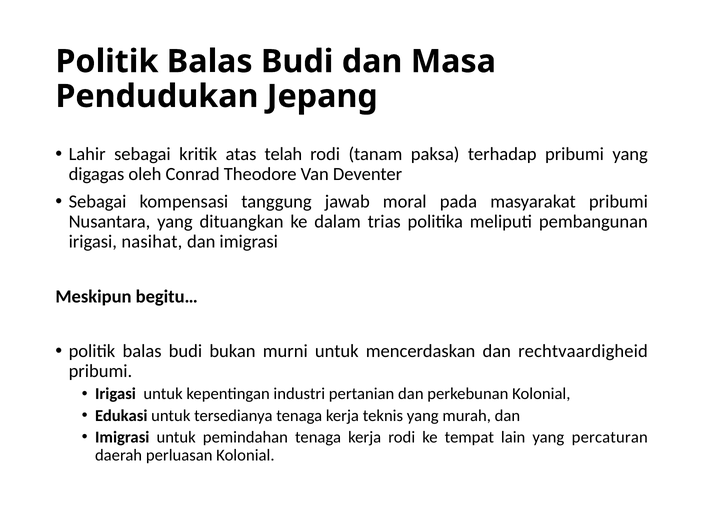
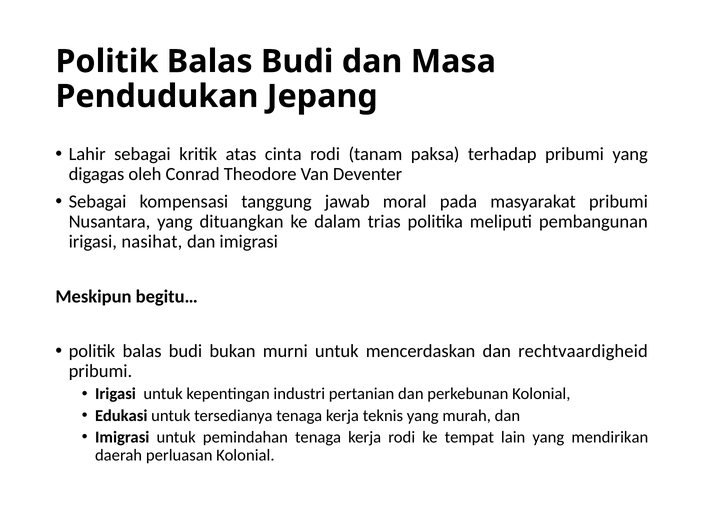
telah: telah -> cinta (283, 154)
percaturan: percaturan -> mendirikan (610, 437)
